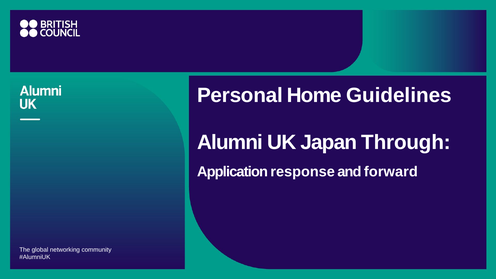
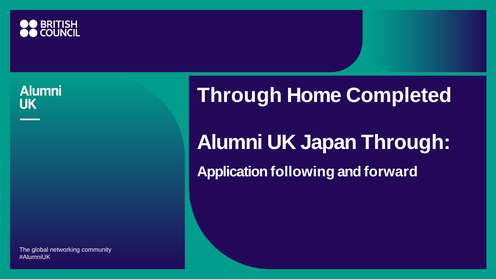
Personal: Personal -> Through (240, 95)
Guidelines: Guidelines -> Completed (399, 95)
response: response -> following (303, 172)
